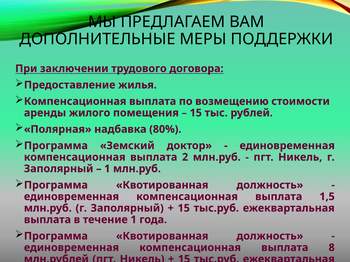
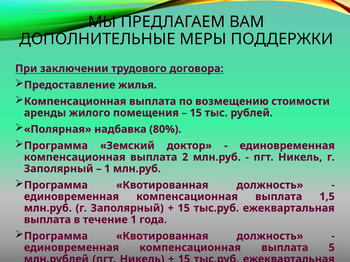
8: 8 -> 5 (332, 248)
